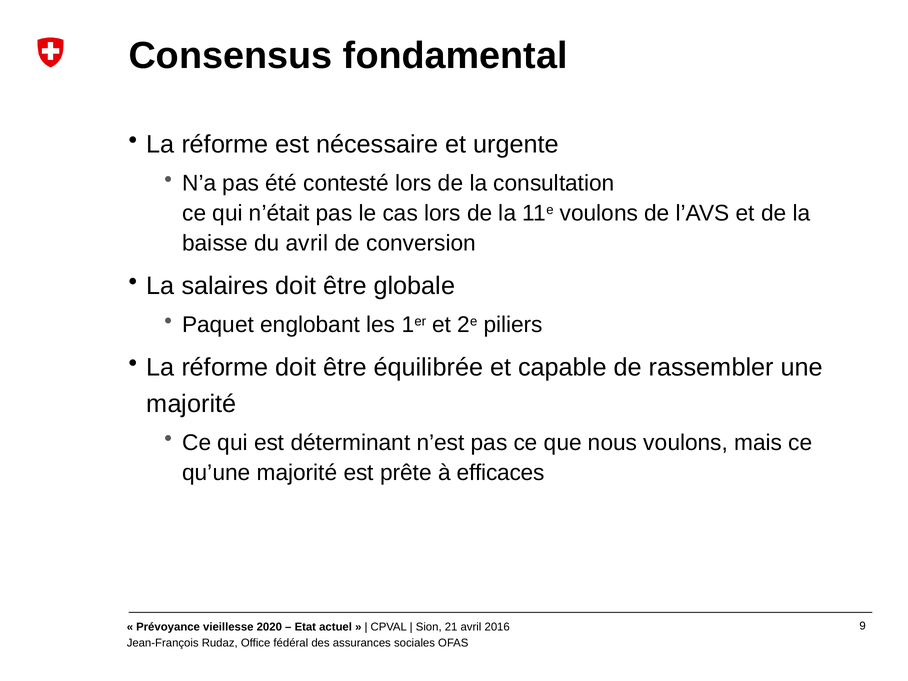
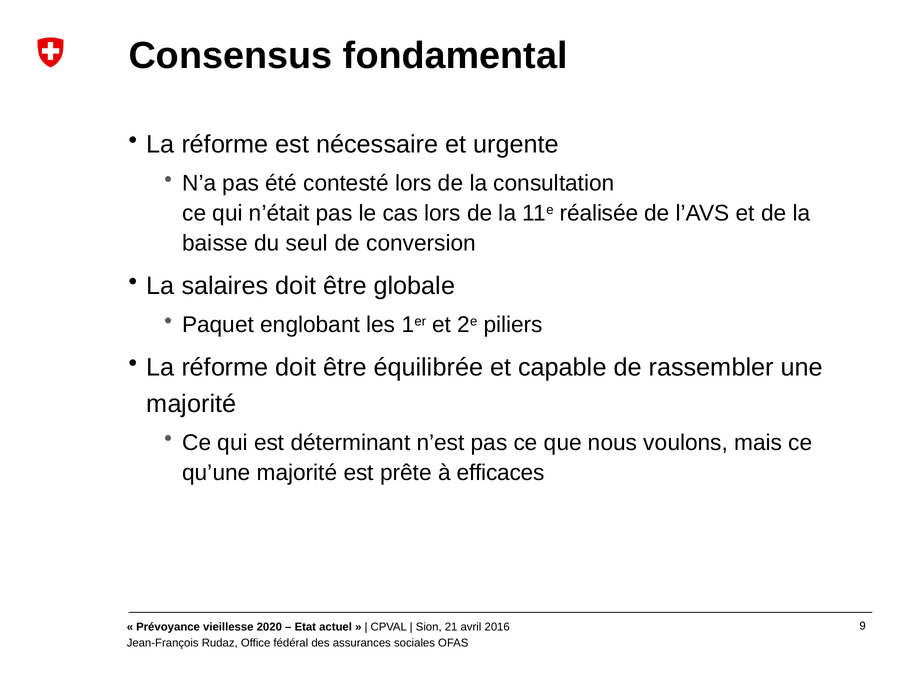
11e voulons: voulons -> réalisée (599, 213)
du avril: avril -> seul (307, 243)
